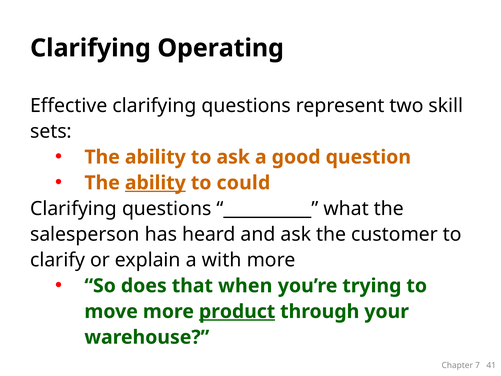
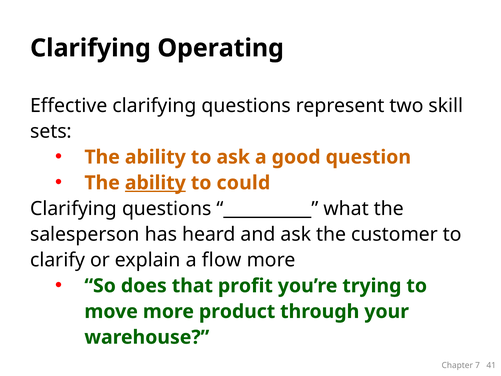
with: with -> flow (222, 260)
when: when -> profit (245, 286)
product underline: present -> none (237, 311)
